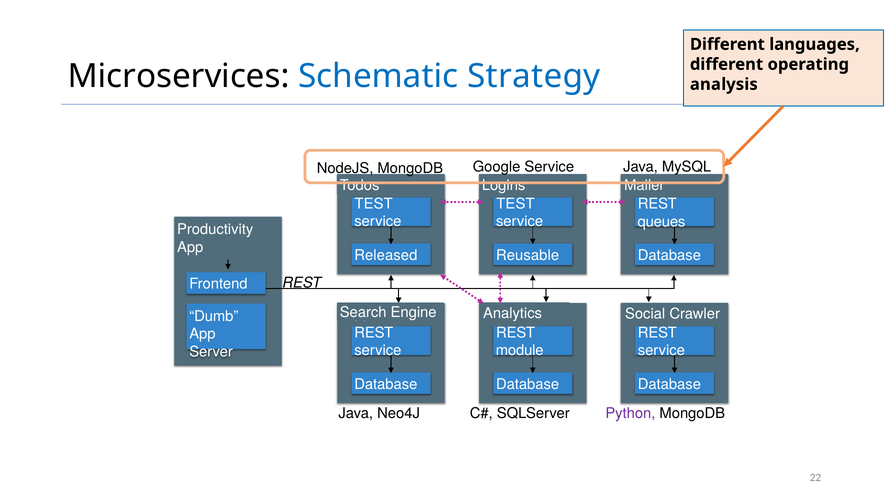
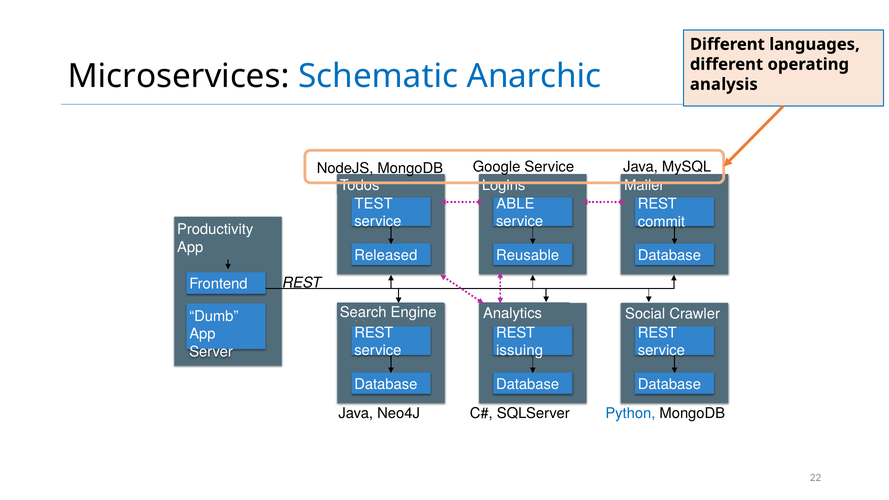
Strategy: Strategy -> Anarchic (534, 76)
TEST: TEST -> ABLE (515, 204)
queues: queues -> commit (661, 222)
module: module -> issuing (520, 351)
Python colour: purple -> blue (630, 413)
